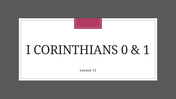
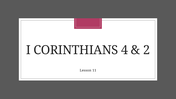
0: 0 -> 4 (124, 50)
1: 1 -> 2 (146, 50)
